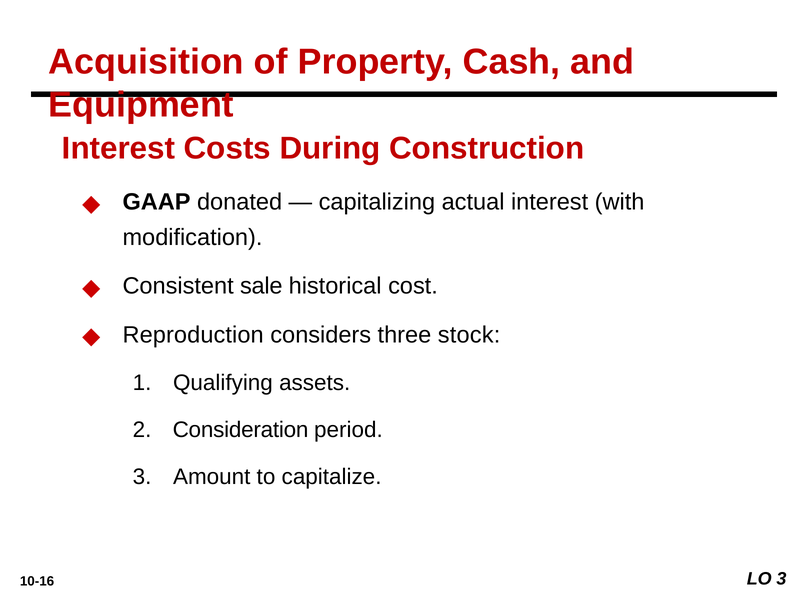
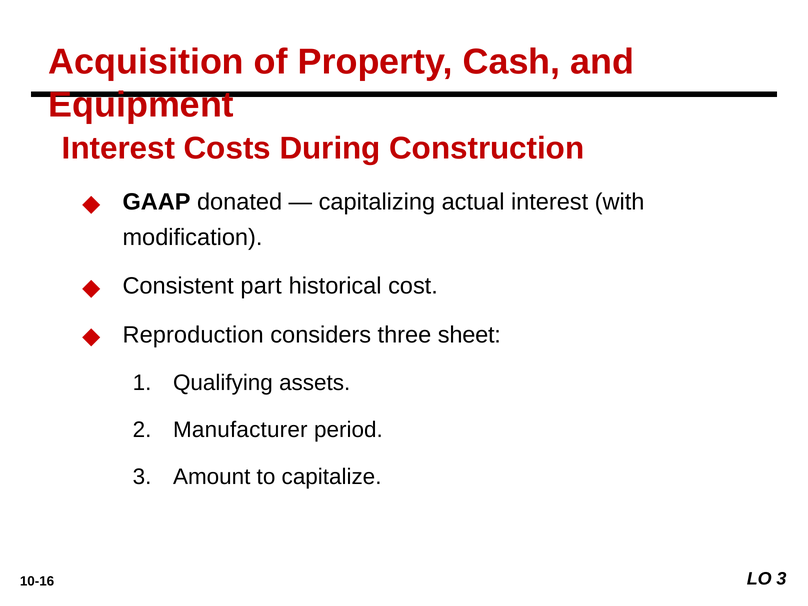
sale: sale -> part (261, 286)
stock: stock -> sheet (469, 335)
Consideration: Consideration -> Manufacturer (240, 430)
